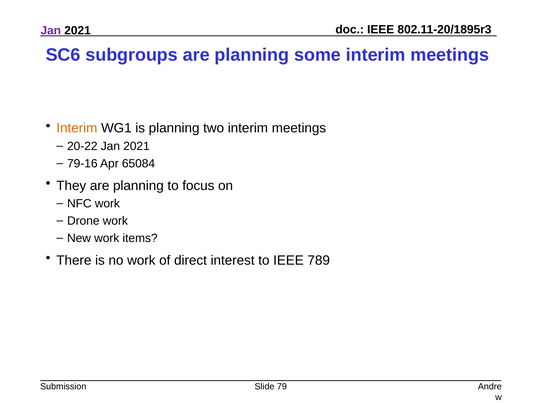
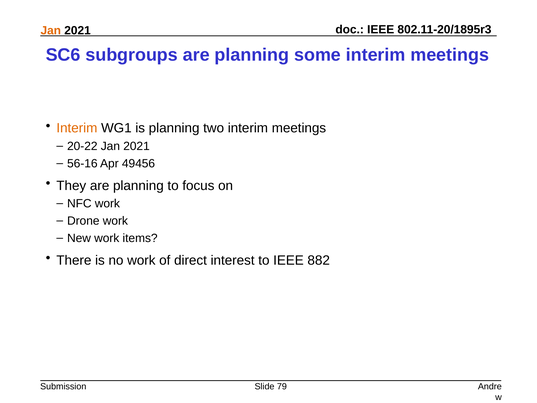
Jan colour: purple -> orange (51, 31)
79-16: 79-16 -> 56-16 (82, 163)
65084: 65084 -> 49456 (138, 163)
789: 789 -> 882 (319, 260)
